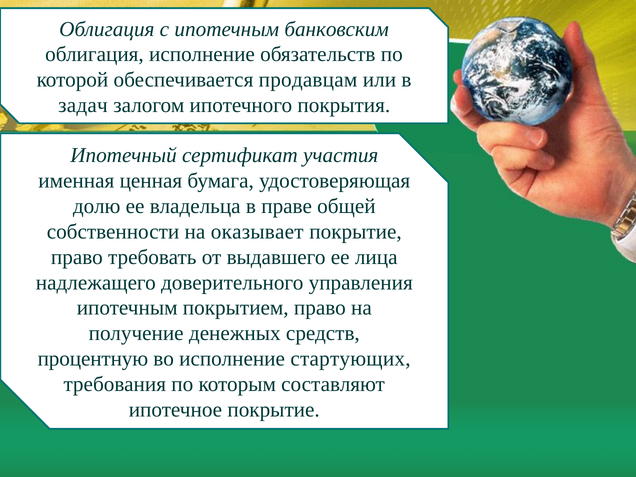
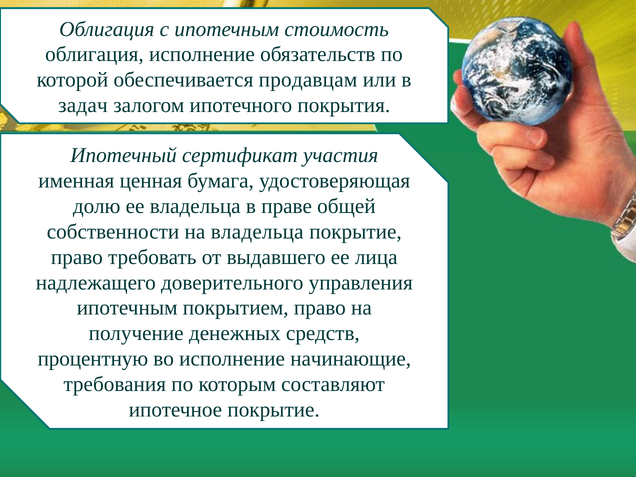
банковским: банковским -> стоимость (337, 29)
на оказывает: оказывает -> владельца (257, 232)
стартующих: стартующих -> начинающие (351, 359)
